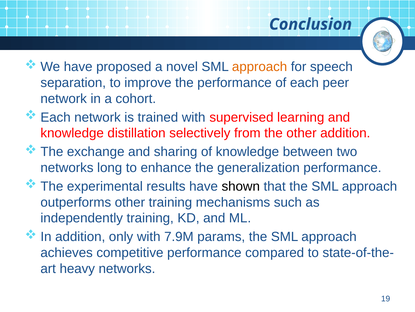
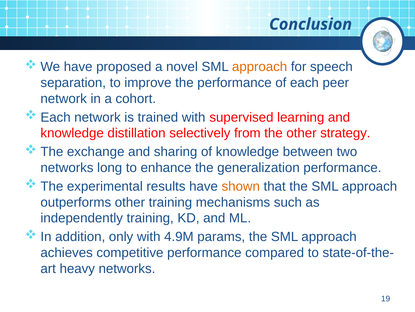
other addition: addition -> strategy (345, 133)
shown colour: black -> orange (241, 186)
7.9M: 7.9M -> 4.9M (179, 236)
